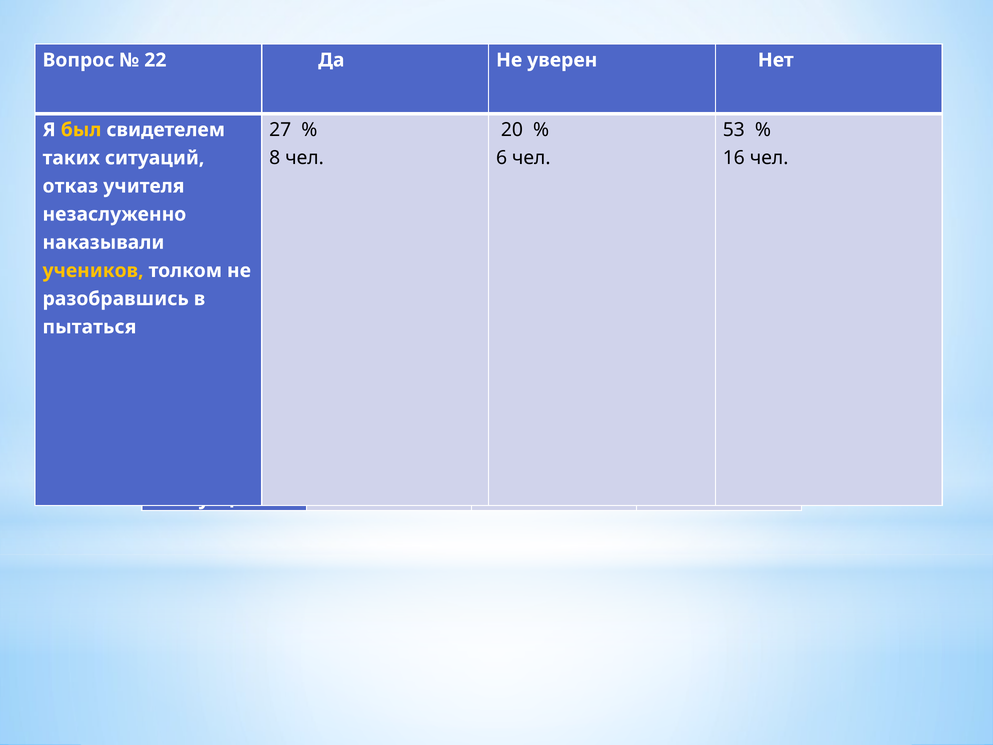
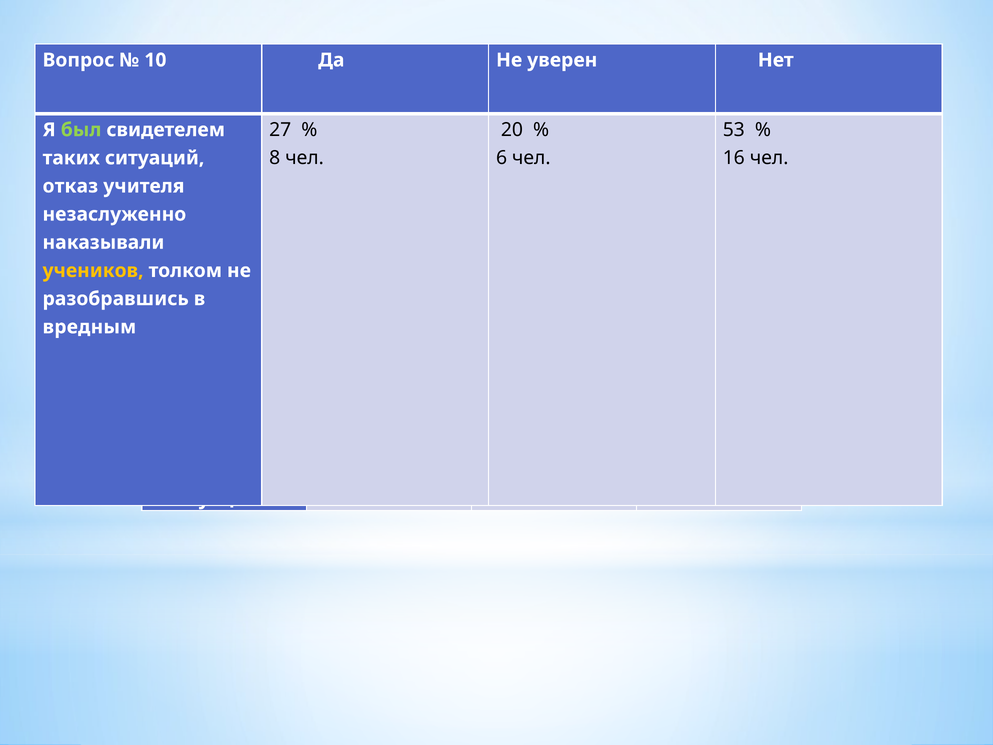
22: 22 -> 10 (155, 60)
был colour: yellow -> light green (81, 130)
пытаться: пытаться -> вредным (89, 327)
